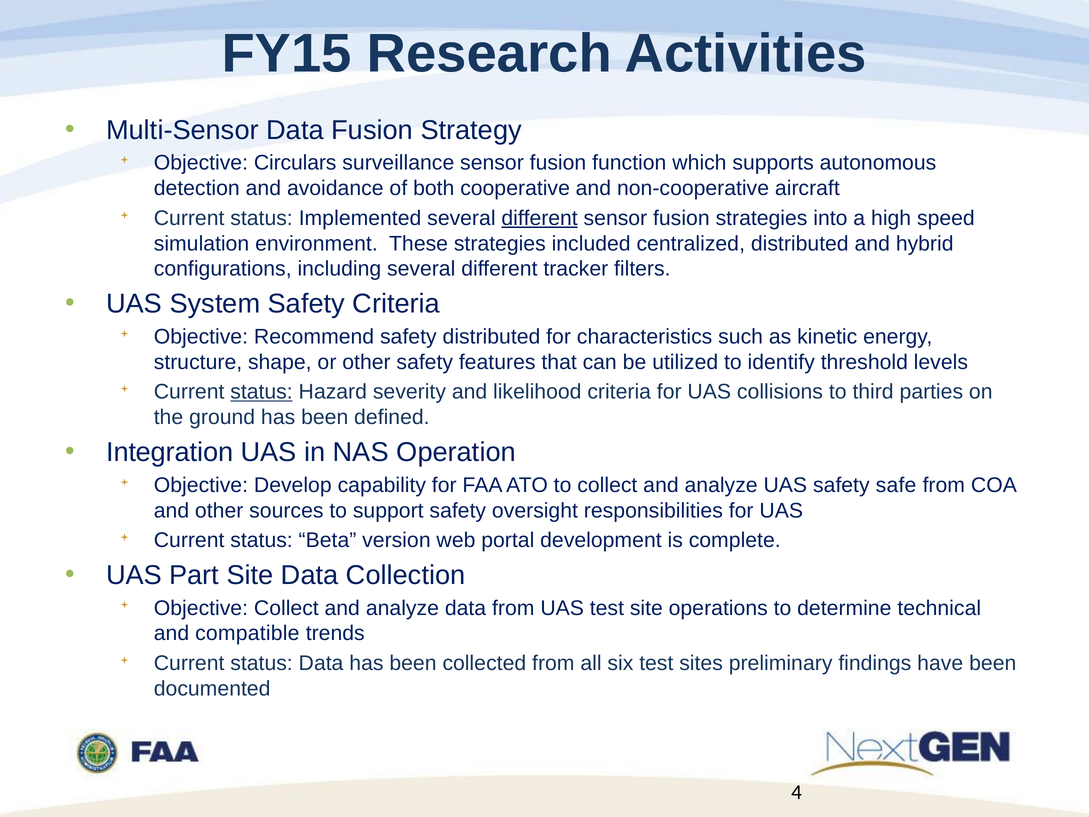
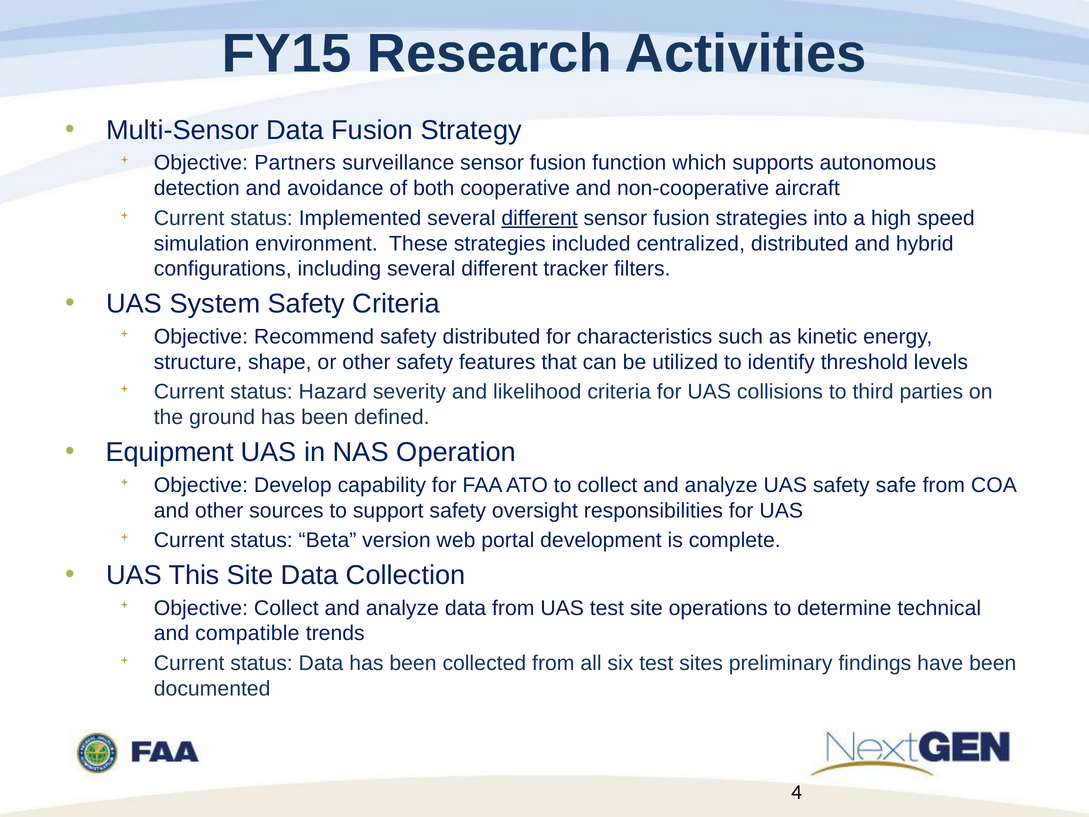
Circulars: Circulars -> Partners (295, 163)
status underline: present -> none (261, 392)
Integration: Integration -> Equipment (170, 452)
Part: Part -> This (194, 575)
